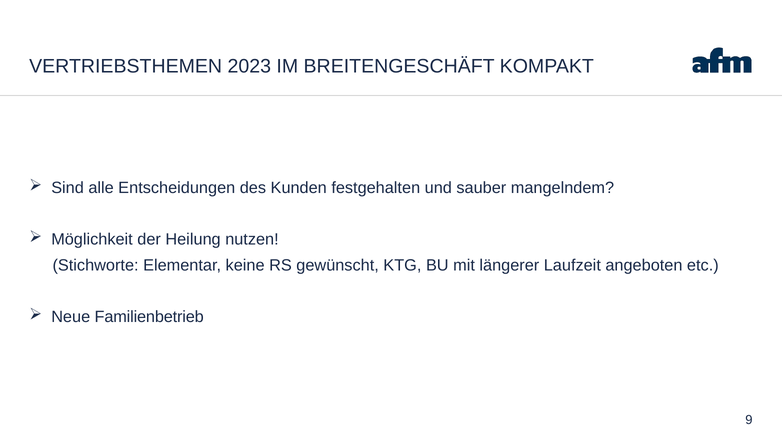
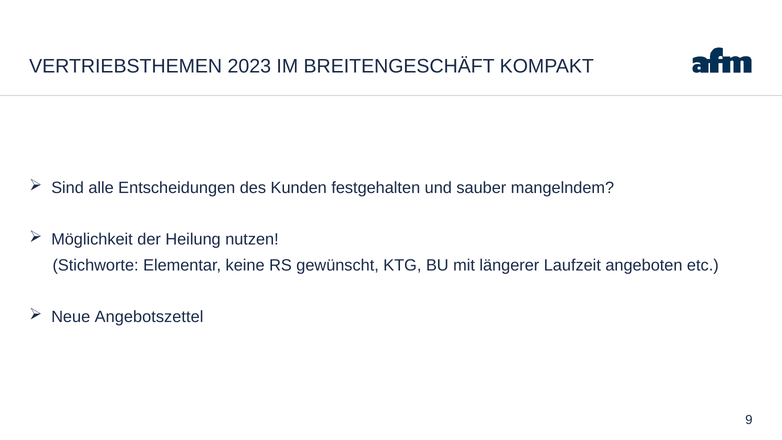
Familienbetrieb: Familienbetrieb -> Angebotszettel (149, 317)
